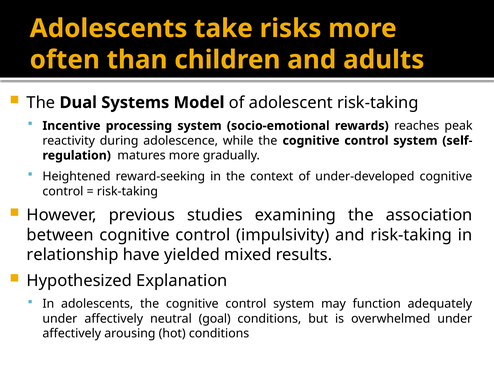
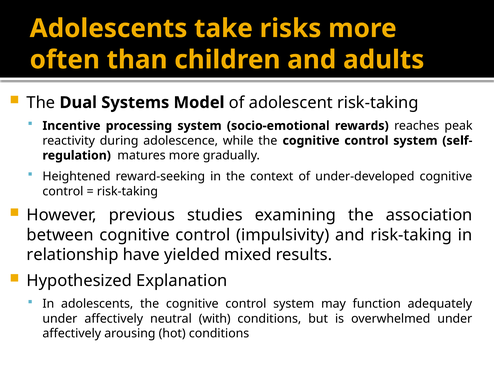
goal: goal -> with (215, 318)
